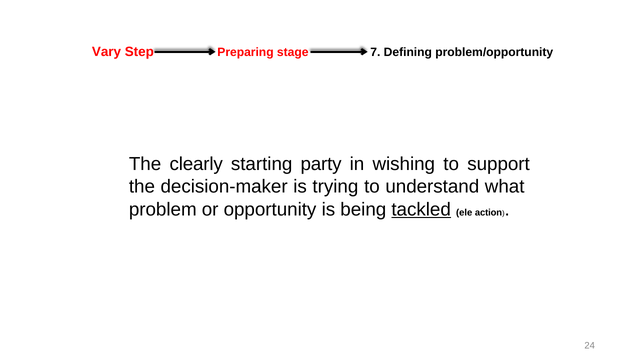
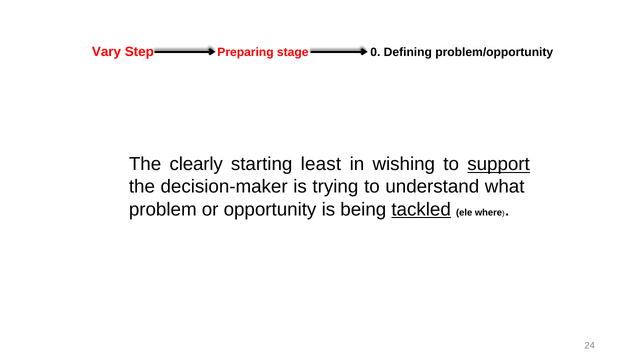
7: 7 -> 0 (375, 52)
party: party -> least (321, 164)
support underline: none -> present (499, 164)
action: action -> where (488, 213)
